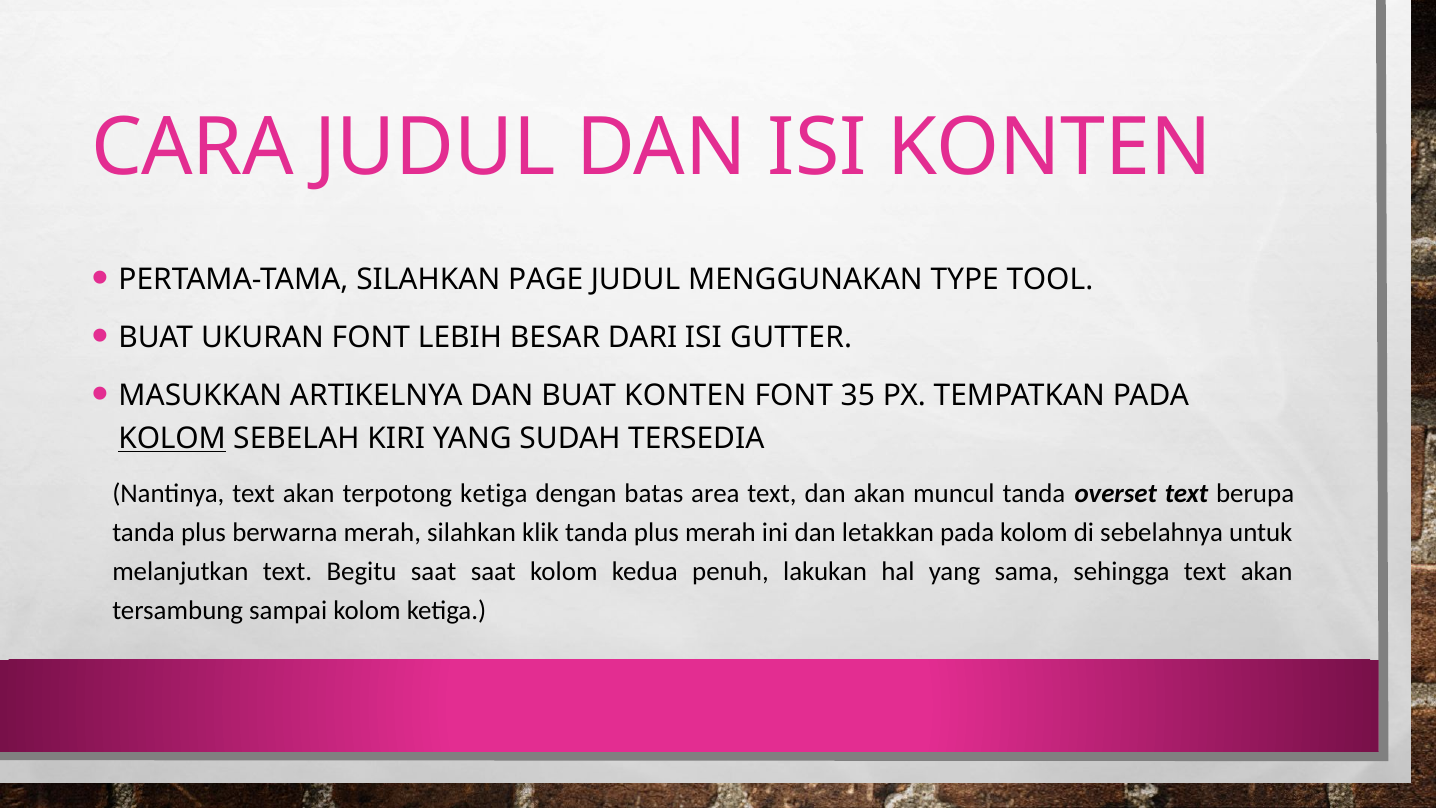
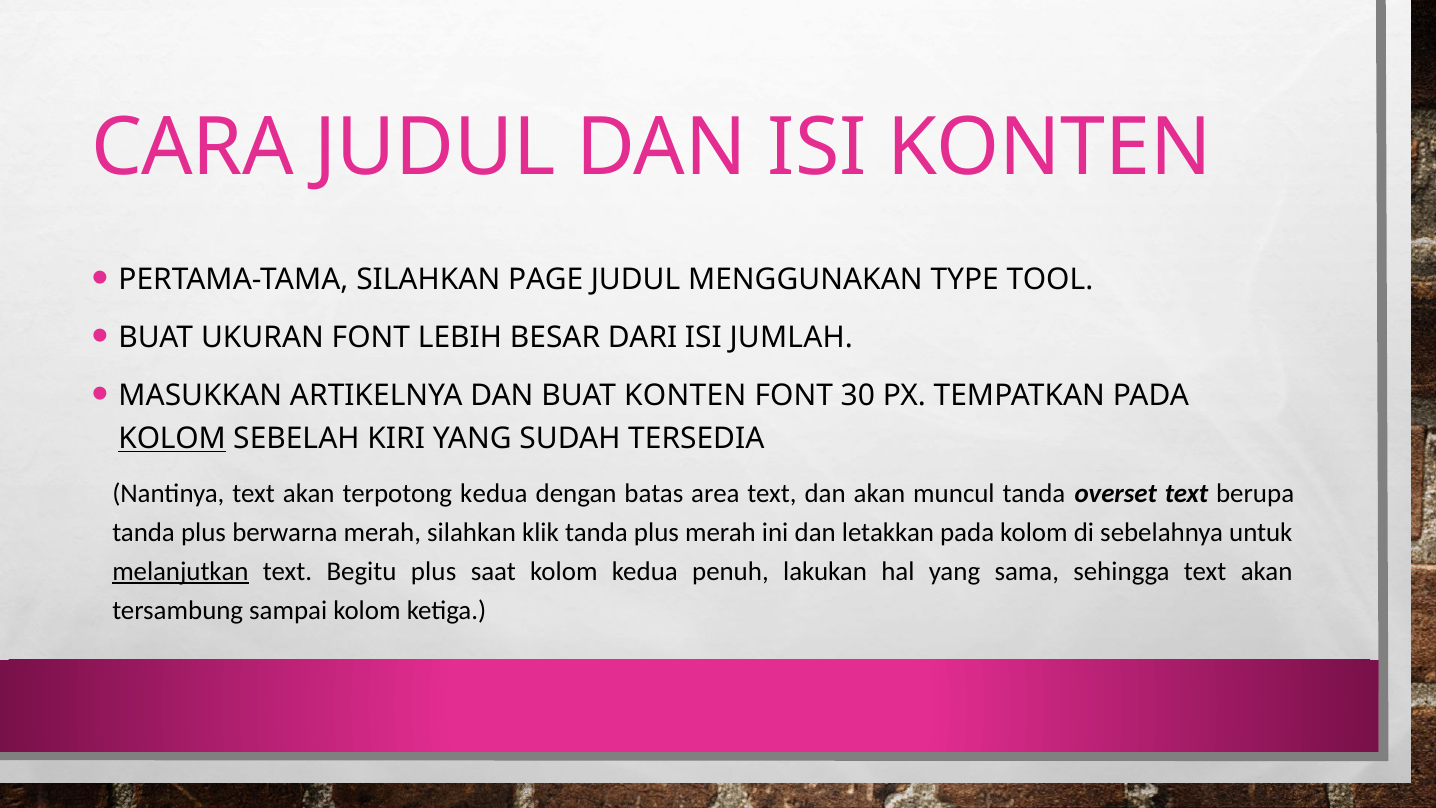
GUTTER: GUTTER -> JUMLAH (791, 337)
35: 35 -> 30 (858, 395)
terpotong ketiga: ketiga -> kedua (494, 494)
melanjutkan underline: none -> present (180, 571)
Begitu saat: saat -> plus (434, 571)
